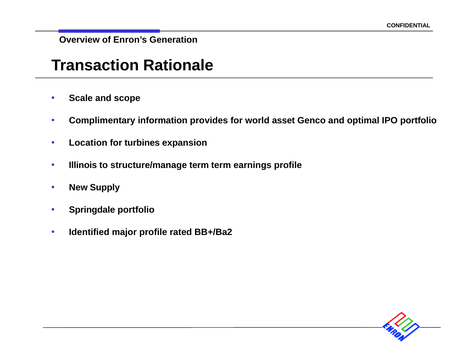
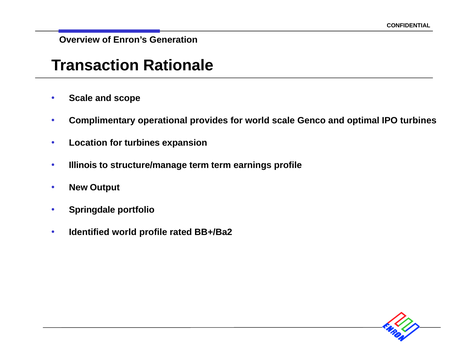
information: information -> operational (163, 121)
world asset: asset -> scale (283, 121)
IPO portfolio: portfolio -> turbines (418, 121)
Supply: Supply -> Output (105, 188)
Identified major: major -> world (124, 232)
